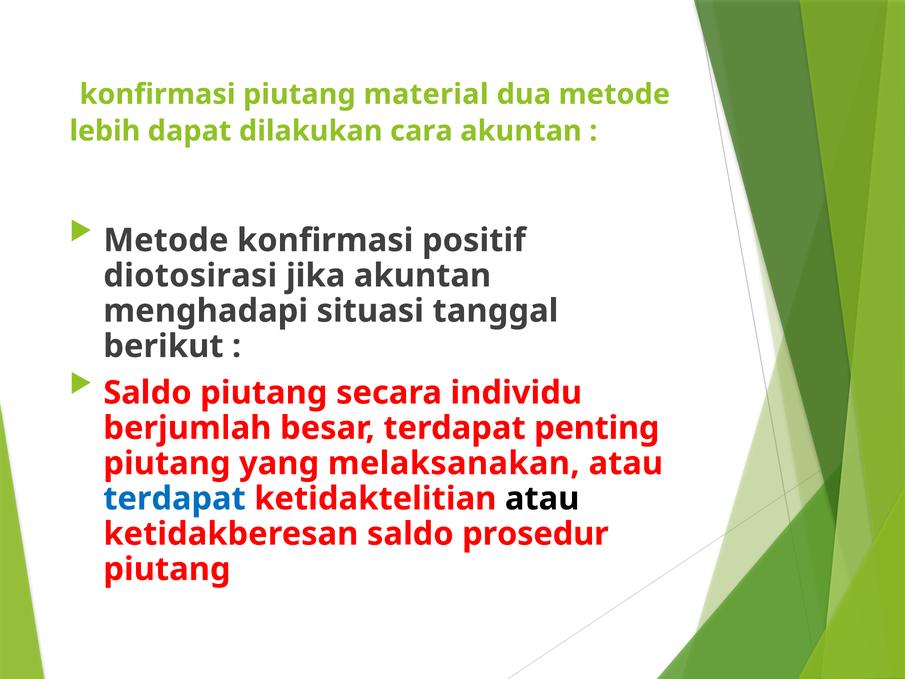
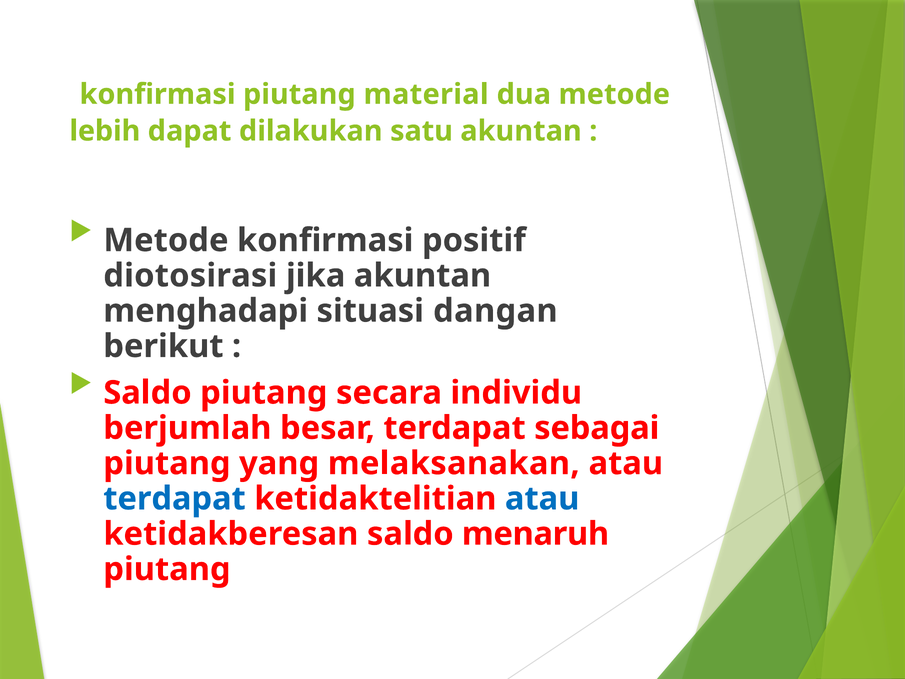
cara: cara -> satu (422, 131)
tanggal: tanggal -> dangan (495, 311)
penting: penting -> sebagai (597, 428)
atau colour: black -> blue (542, 498)
prosedur: prosedur -> menaruh (535, 534)
